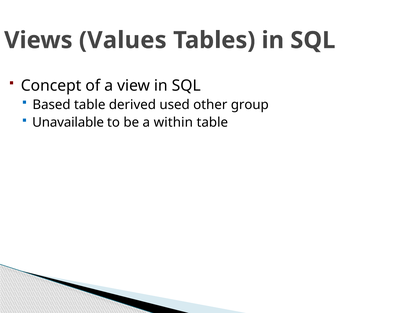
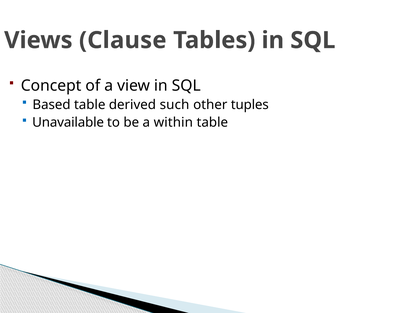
Values: Values -> Clause (123, 40)
used: used -> such (175, 105)
group: group -> tuples (250, 105)
